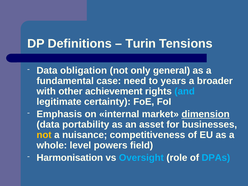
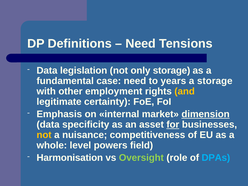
Turin: Turin -> Need (141, 44)
obligation: obligation -> legislation (84, 70)
only general: general -> storage (172, 70)
a broader: broader -> storage (215, 81)
achievement: achievement -> employment (114, 91)
and colour: light blue -> yellow (185, 91)
portability: portability -> specificity (86, 124)
for underline: none -> present (173, 124)
Oversight colour: light blue -> light green (141, 158)
